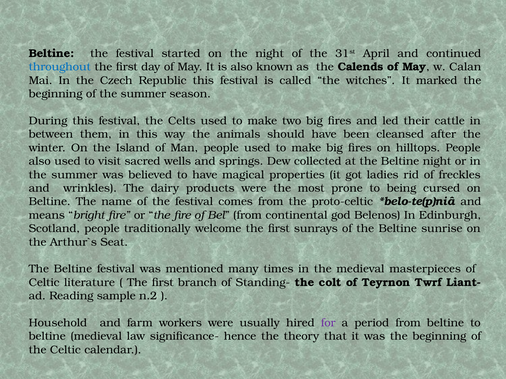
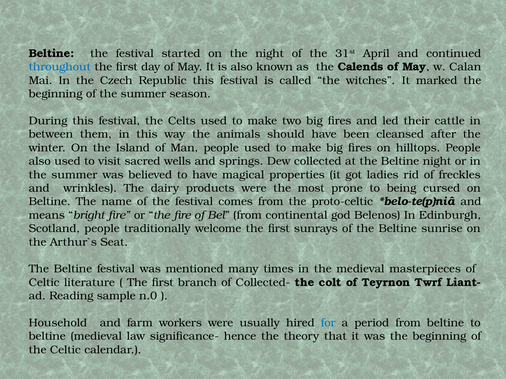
Standing-: Standing- -> Collected- (263, 283)
n.2: n.2 -> n.0 (148, 296)
for colour: purple -> blue (328, 323)
